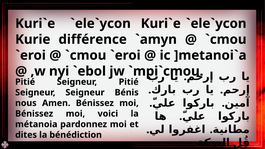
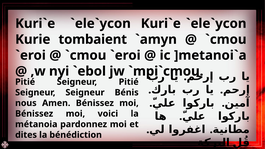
différence: différence -> tombaient (93, 39)
